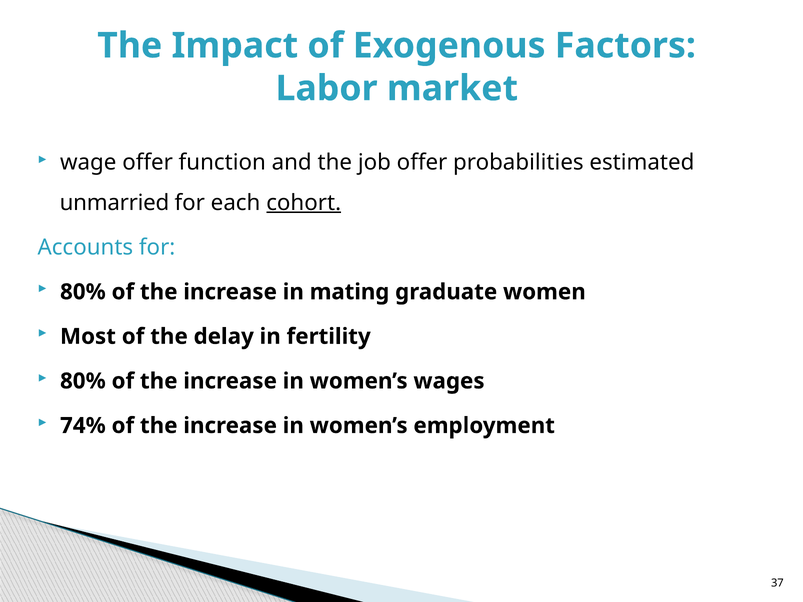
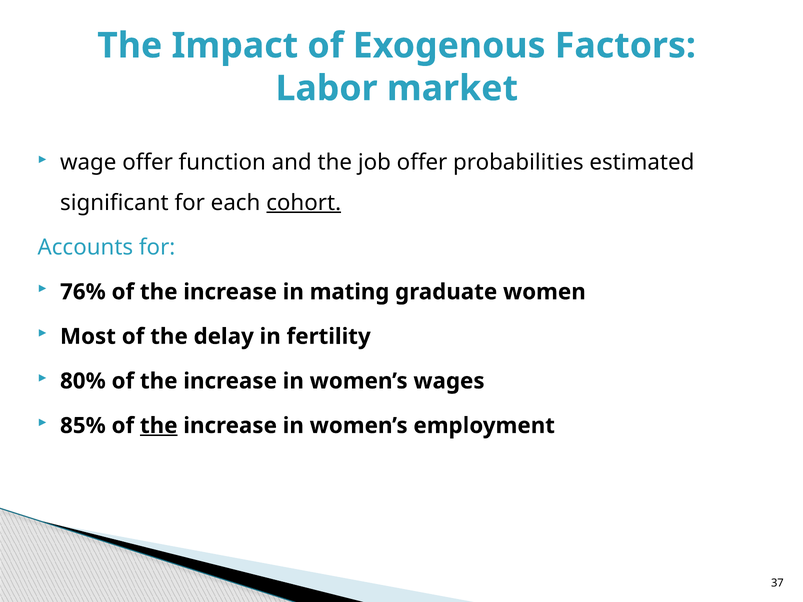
unmarried: unmarried -> significant (114, 203)
80%: 80% -> 76% (83, 292)
74%: 74% -> 85% (83, 426)
the underline: none -> present (159, 426)
